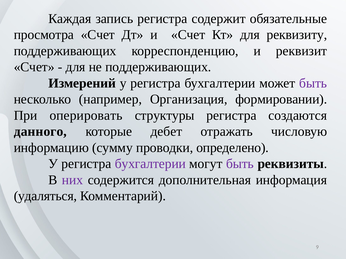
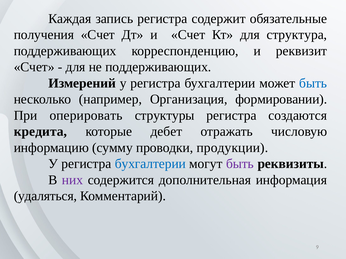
просмотра: просмотра -> получения (44, 35)
реквизиту: реквизиту -> структура (297, 35)
быть colour: purple -> blue (313, 83)
данного: данного -> кредита (40, 132)
определено: определено -> продукции (232, 148)
бухгалтерии colour: purple -> blue (150, 164)
